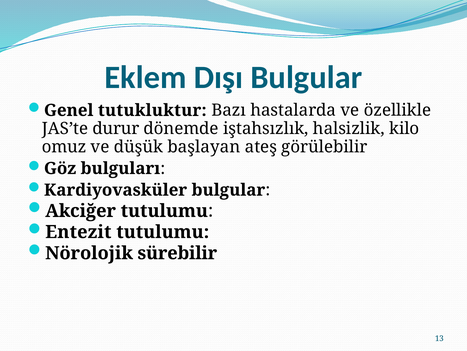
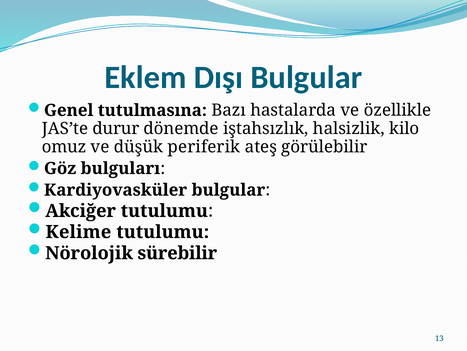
tutukluktur: tutukluktur -> tutulmasına (152, 110)
başlayan: başlayan -> periferik (204, 147)
Entezit: Entezit -> Kelime (78, 232)
